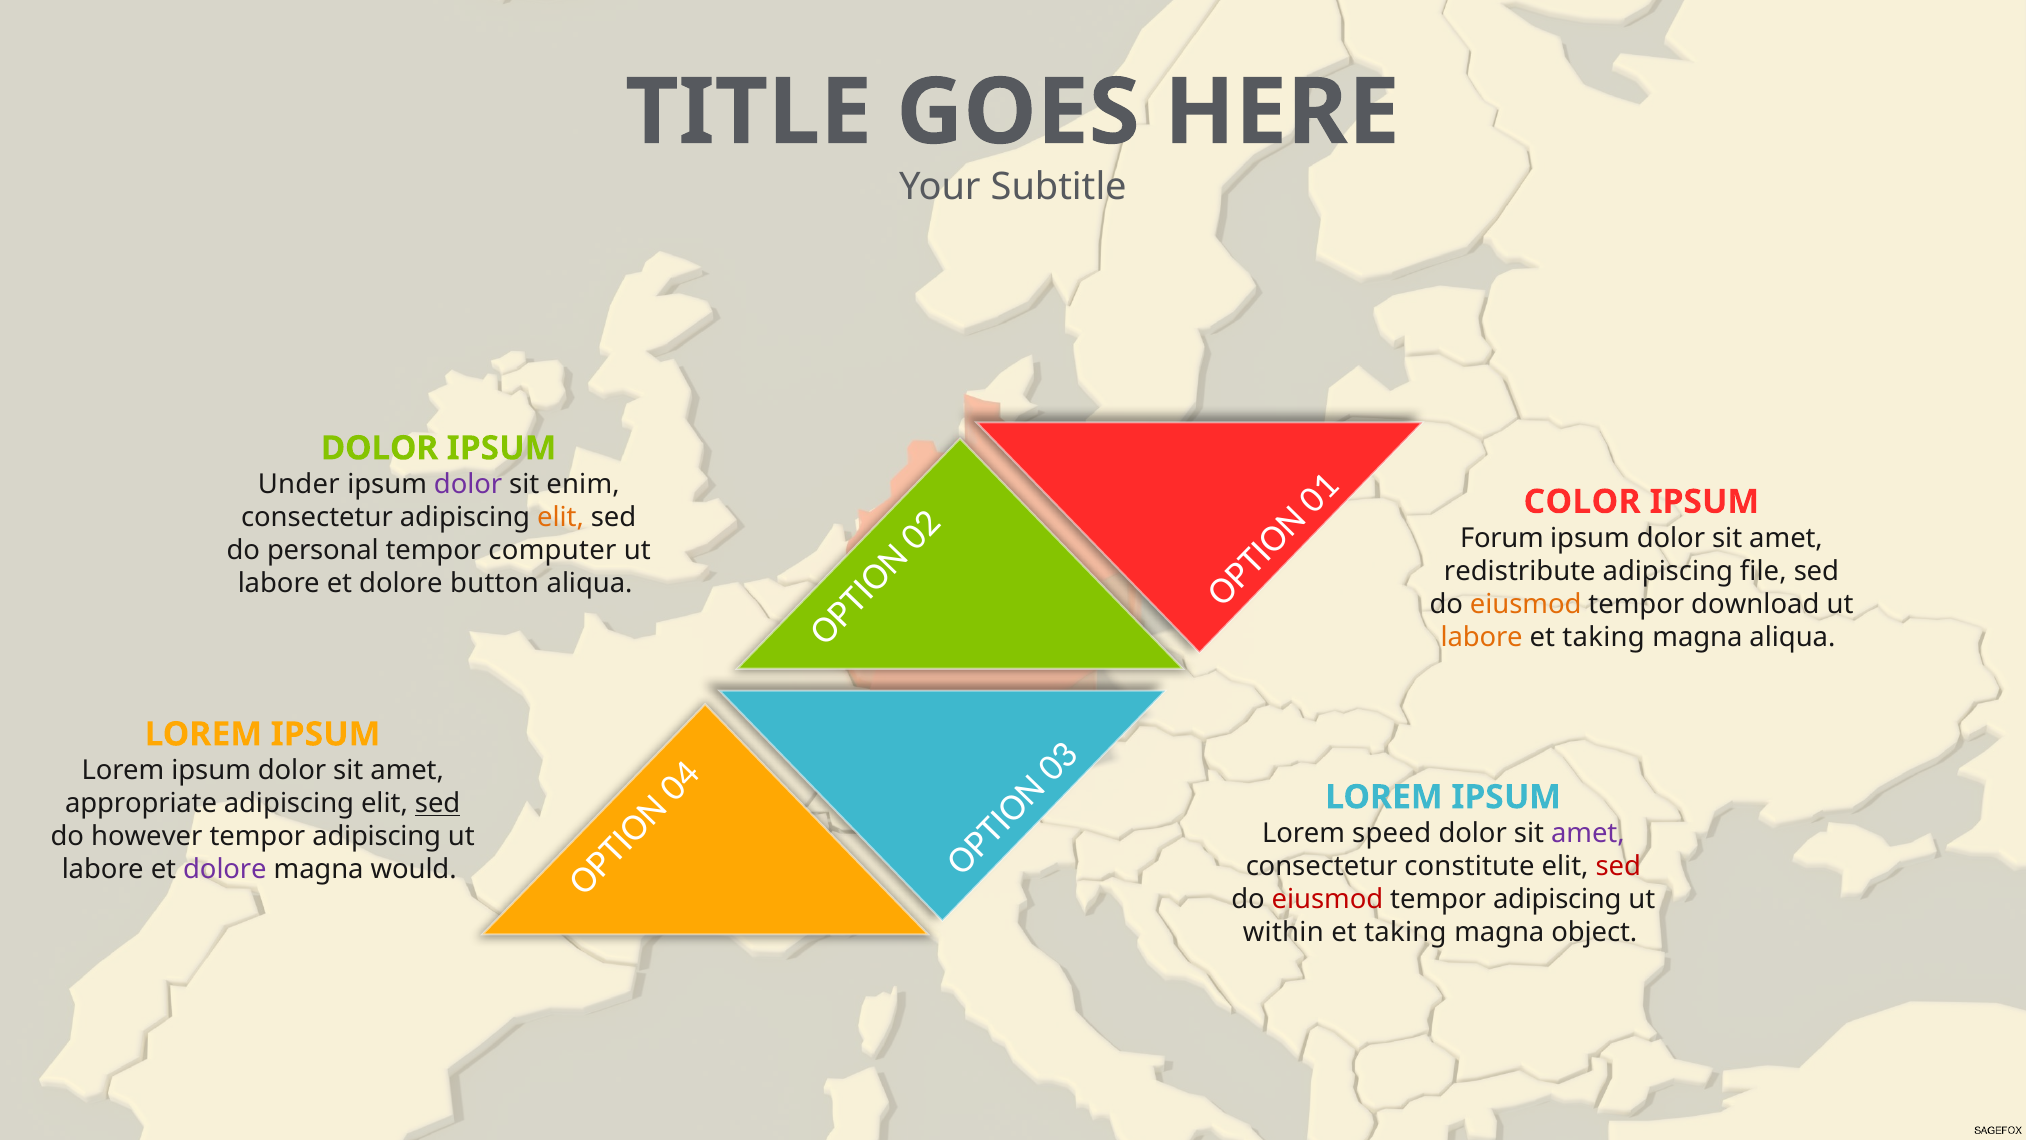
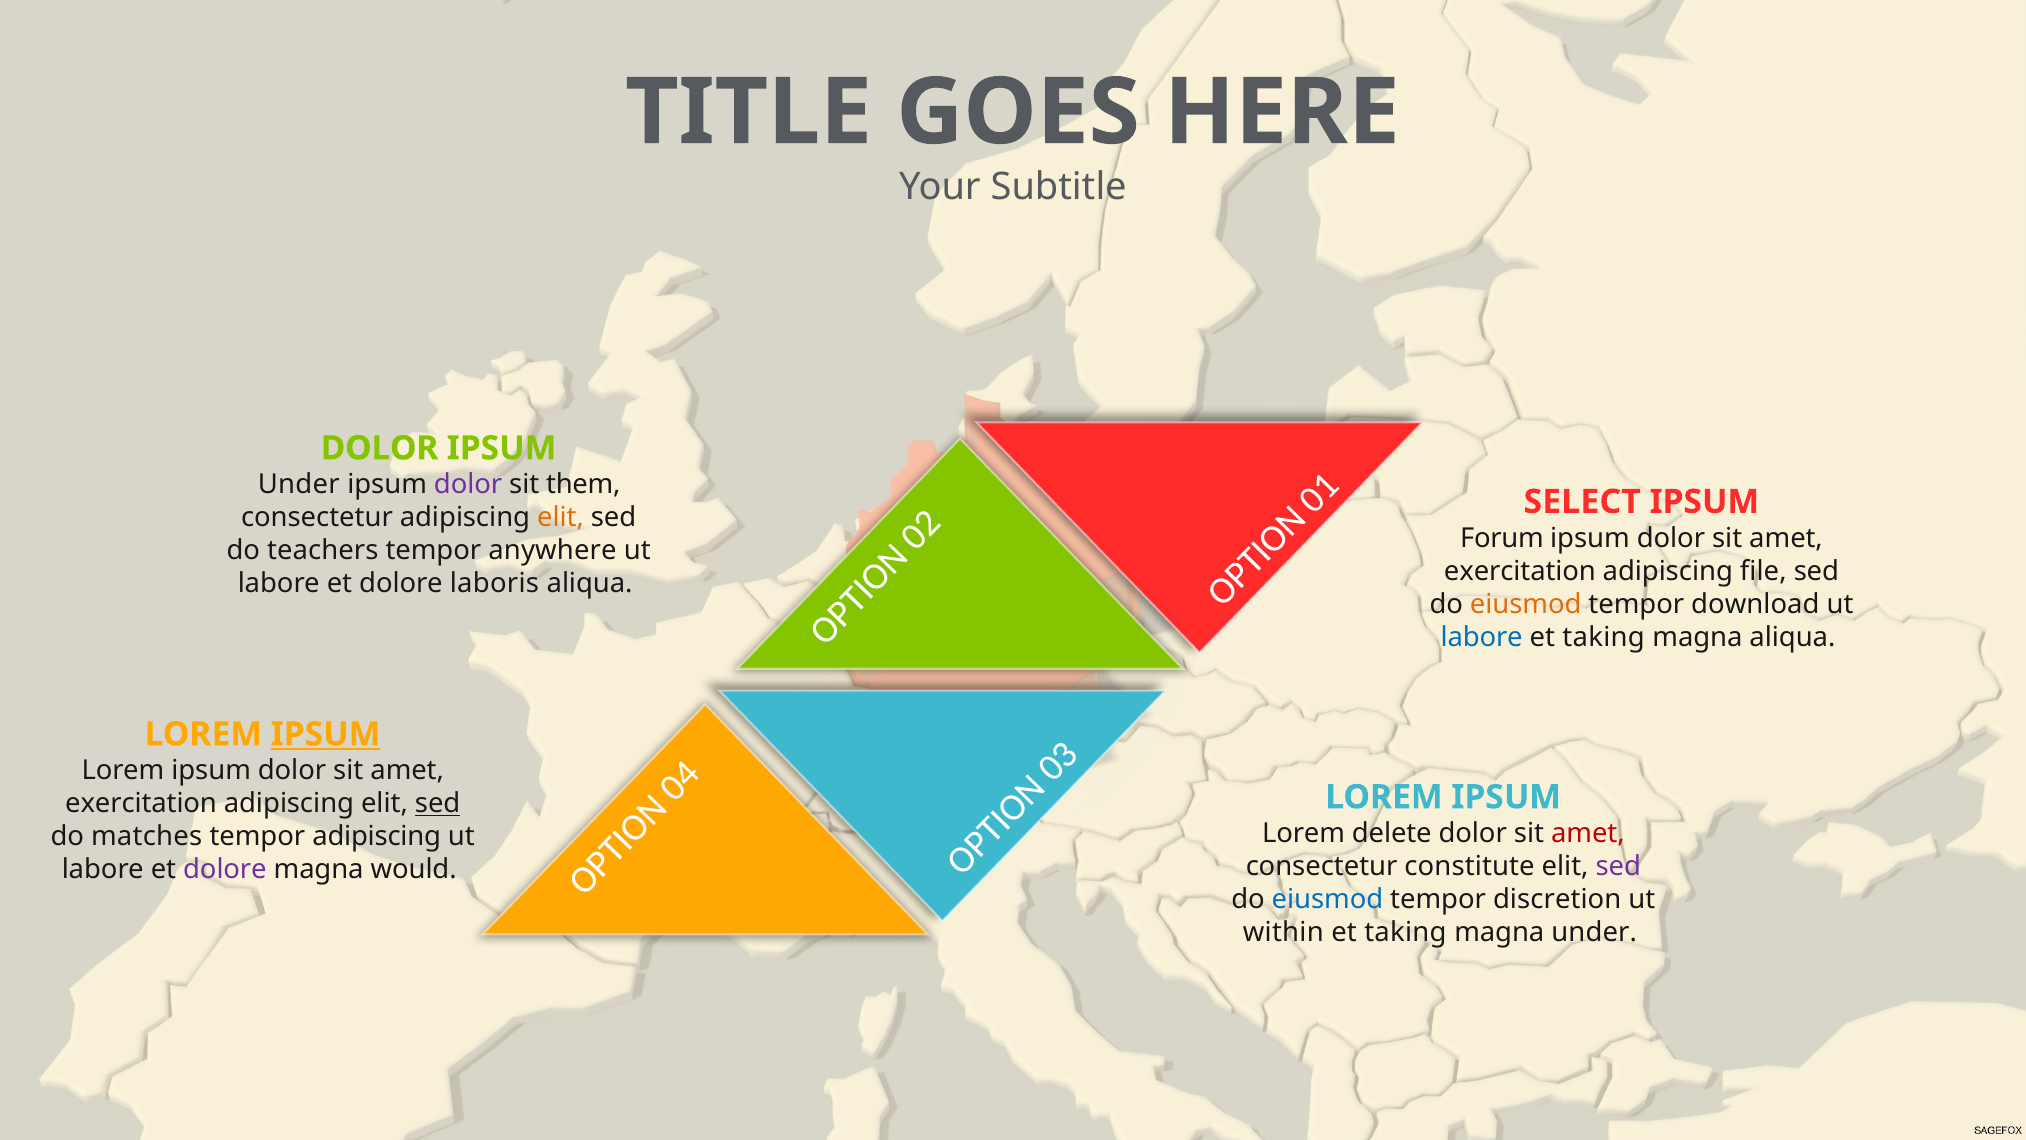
enim: enim -> them (583, 484)
COLOR: COLOR -> SELECT (1582, 502)
personal: personal -> teachers (323, 550)
computer: computer -> anywhere (552, 550)
redistribute: redistribute -> exercitation (1520, 571)
button: button -> laboris (494, 583)
labore colour: orange -> blue (1482, 637)
IPSUM underline: none -> present (326, 734)
appropriate: appropriate -> exercitation (141, 803)
speed: speed -> delete (1392, 833)
amet colour: purple -> red (1588, 833)
however: however -> matches (147, 836)
sed colour: red -> purple (1618, 866)
eiusmod colour: red -> blue (1327, 899)
adipiscing: adipiscing -> discretion (1557, 899)
magna object: object -> under (1594, 932)
